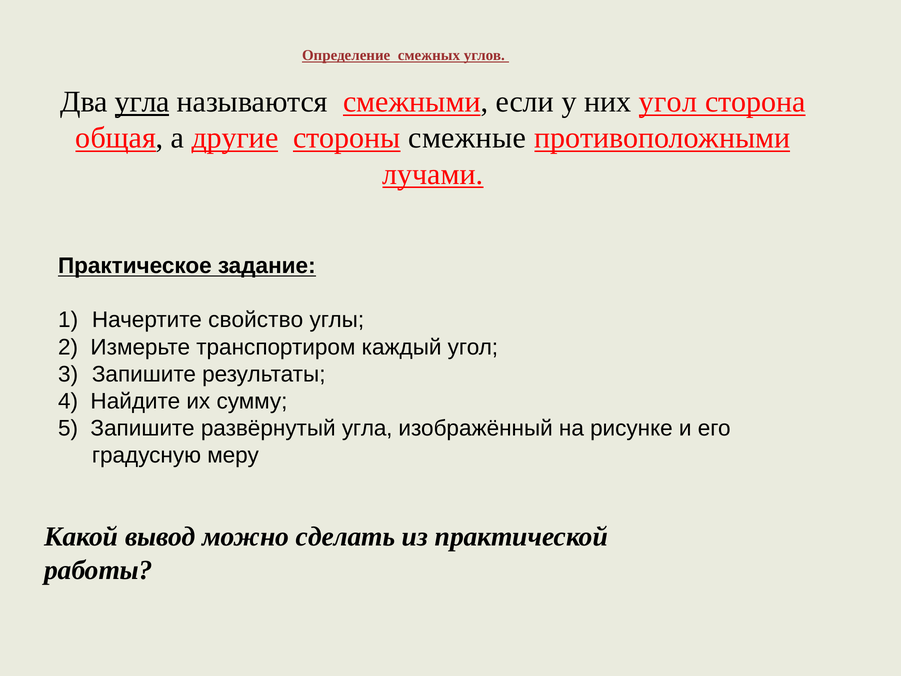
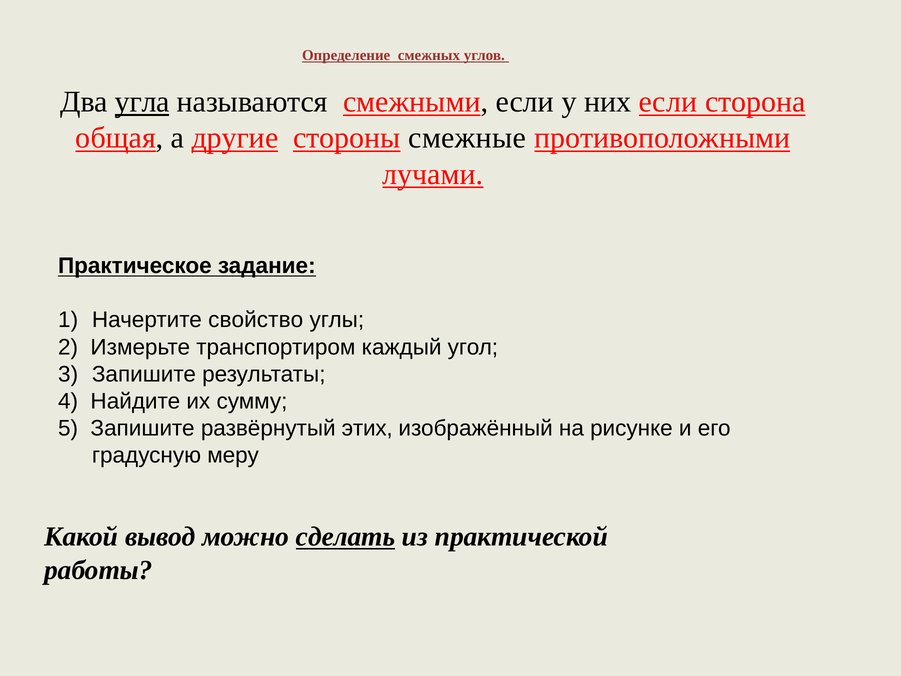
них угол: угол -> если (668, 102)
развёрнутый угла: угла -> этих (367, 428)
сделать underline: none -> present (346, 537)
